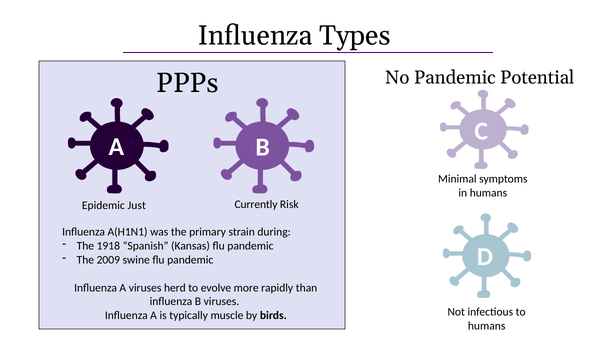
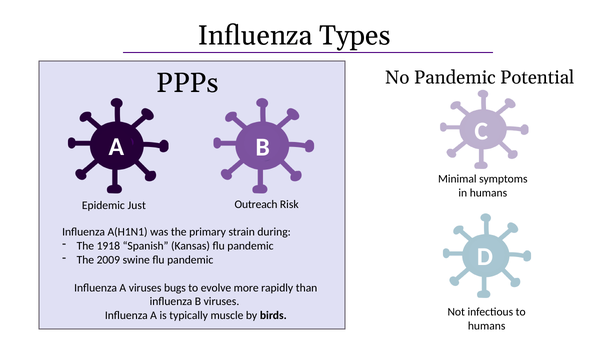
Currently: Currently -> Outreach (256, 204)
herd: herd -> bugs (175, 287)
